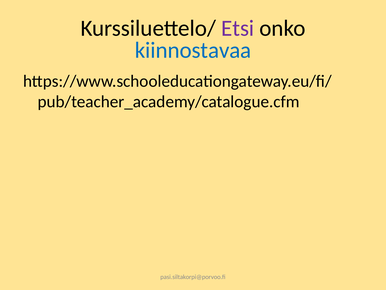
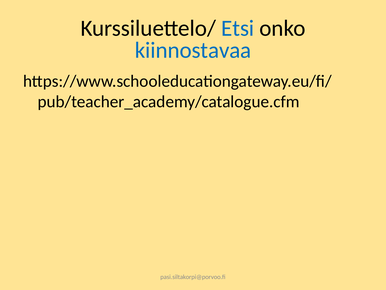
Etsi colour: purple -> blue (238, 28)
